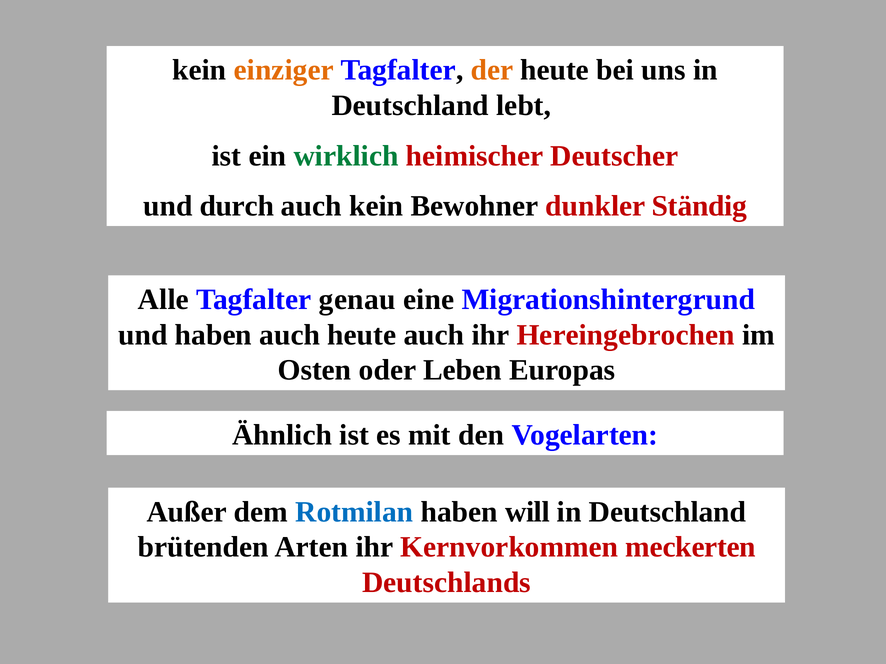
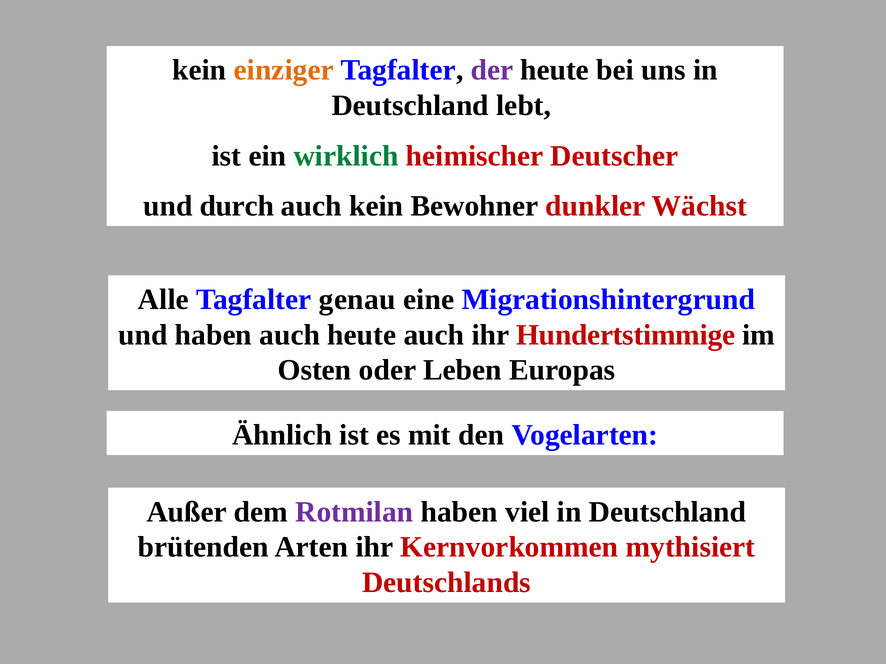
der colour: orange -> purple (492, 70)
Ständig: Ständig -> Wächst (699, 206)
Hereingebrochen: Hereingebrochen -> Hundertstimmige (626, 335)
Rotmilan colour: blue -> purple (354, 512)
will: will -> viel (527, 512)
meckerten: meckerten -> mythisiert (691, 548)
